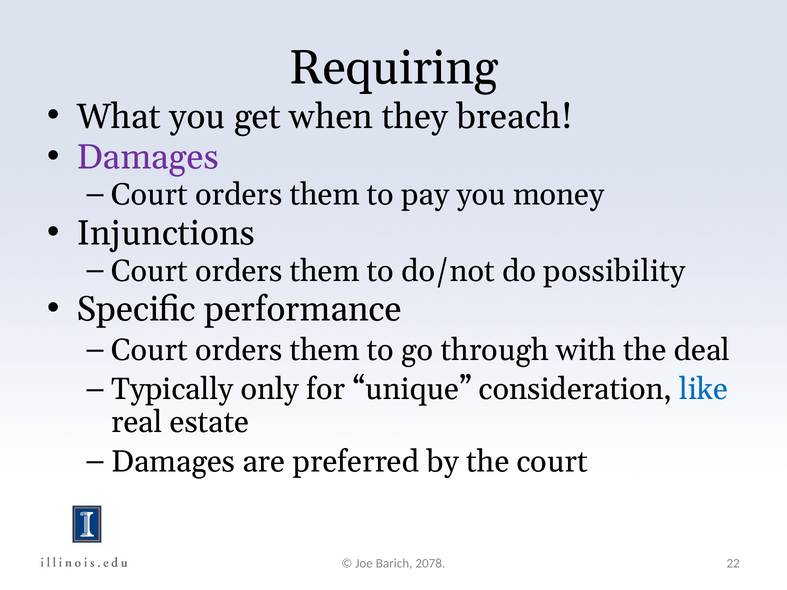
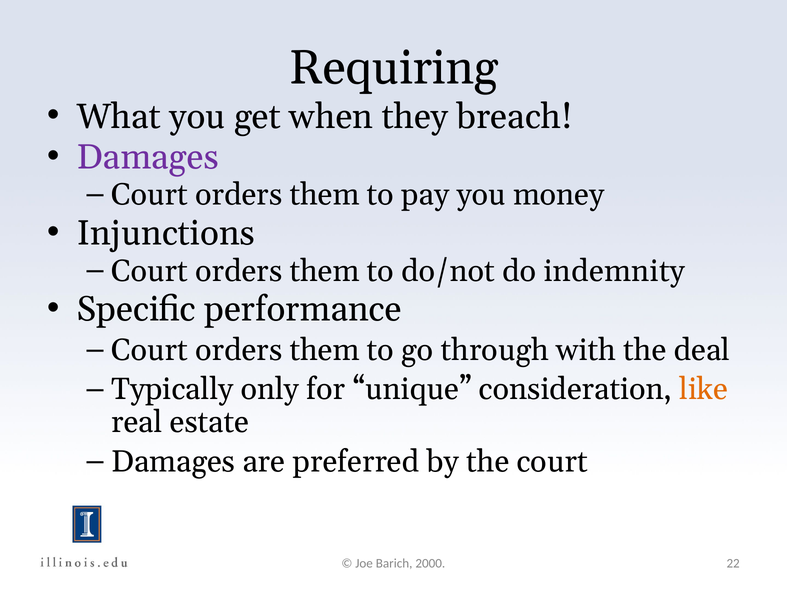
possibility: possibility -> indemnity (614, 271)
like colour: blue -> orange (704, 389)
2078: 2078 -> 2000 (430, 564)
